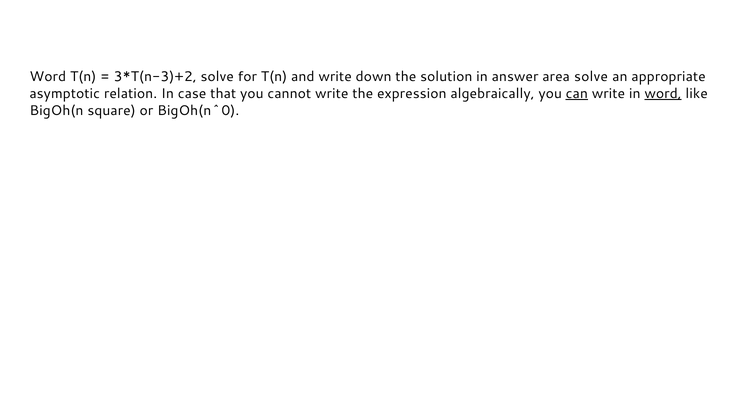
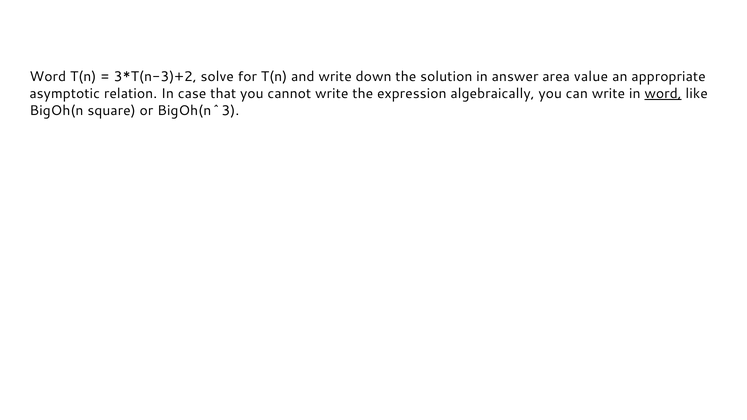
area solve: solve -> value (591, 77)
can underline: present -> none (577, 94)
BigOh(n^0: BigOh(n^0 -> BigOh(n^3 (198, 110)
